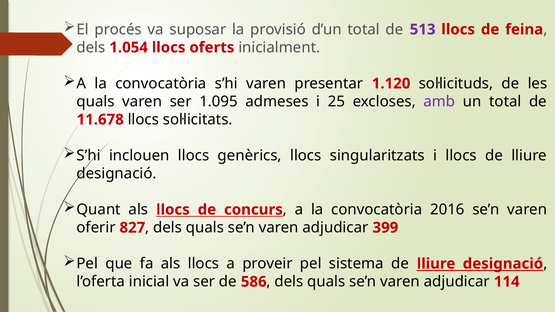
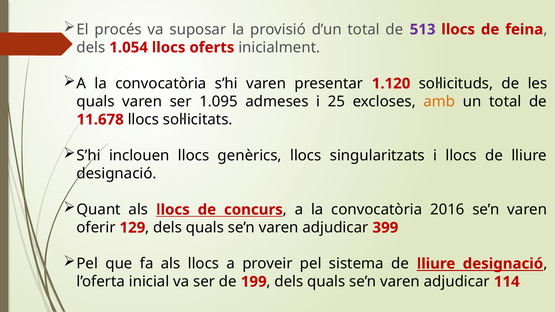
amb colour: purple -> orange (439, 102)
827: 827 -> 129 (132, 228)
586: 586 -> 199 (254, 282)
